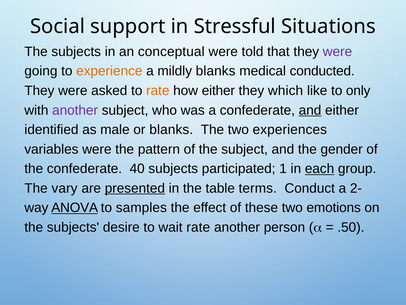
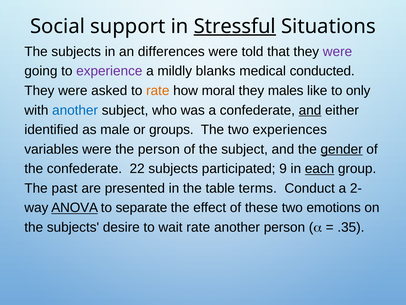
Stressful underline: none -> present (235, 26)
conceptual: conceptual -> differences (171, 52)
experience colour: orange -> purple (109, 71)
how either: either -> moral (218, 91)
which: which -> males (286, 91)
another colour: purple -> blue (75, 110)
or blanks: blanks -> groups (171, 129)
the pattern: pattern -> person (159, 149)
gender underline: none -> present (342, 149)
40: 40 -> 22 (137, 168)
1: 1 -> 9 (283, 168)
vary: vary -> past (65, 188)
presented underline: present -> none (135, 188)
samples: samples -> separate (141, 207)
.50: .50 -> .35 (351, 227)
